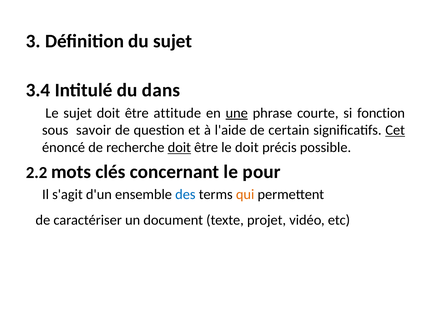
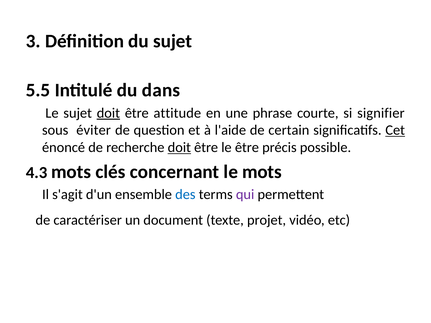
3.4: 3.4 -> 5.5 (38, 90)
doit underline: none -> present (108, 113)
une underline: present -> none (237, 113)
fonction: fonction -> signifier (381, 113)
savoir: savoir -> éviter (94, 130)
le doit: doit -> être (247, 148)
2.2: 2.2 -> 4.3 (37, 173)
le pour: pour -> mots (262, 172)
qui colour: orange -> purple (245, 194)
